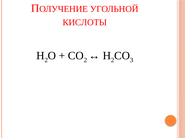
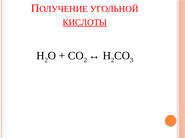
КИСЛОТЫ underline: none -> present (85, 23)
